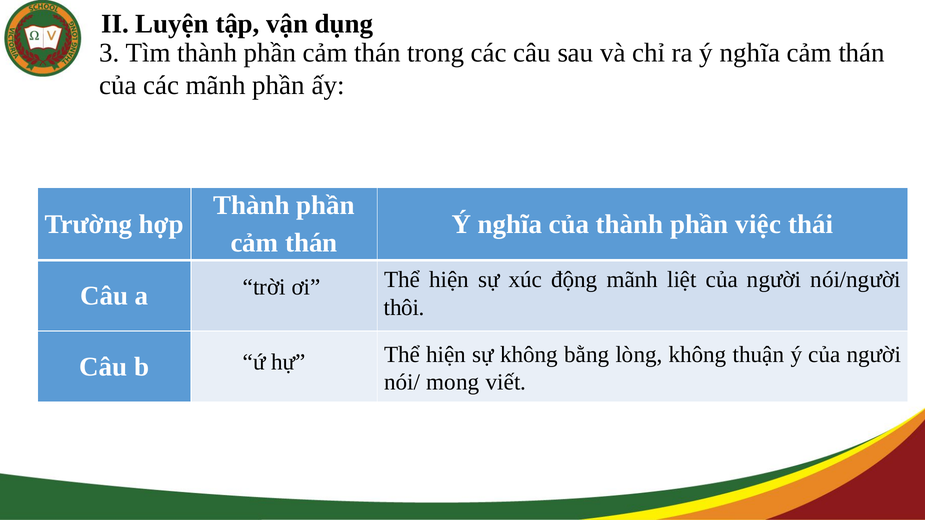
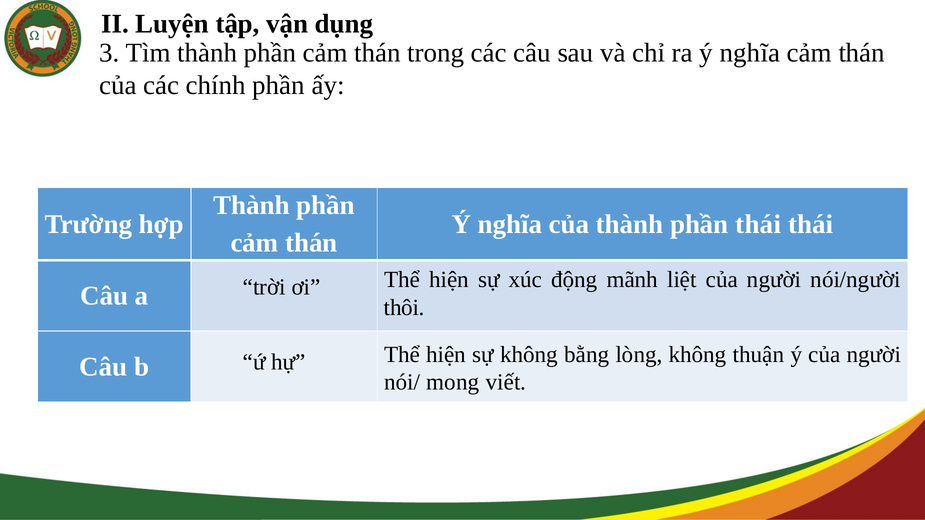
các mãnh: mãnh -> chính (216, 85)
phần việc: việc -> thái (758, 224)
